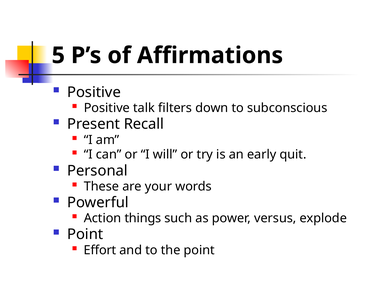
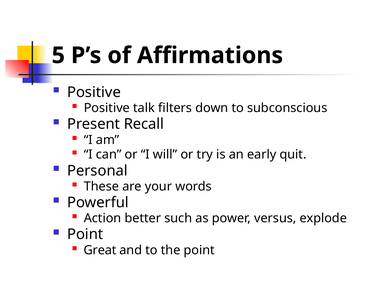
things: things -> better (143, 218)
Effort: Effort -> Great (100, 250)
